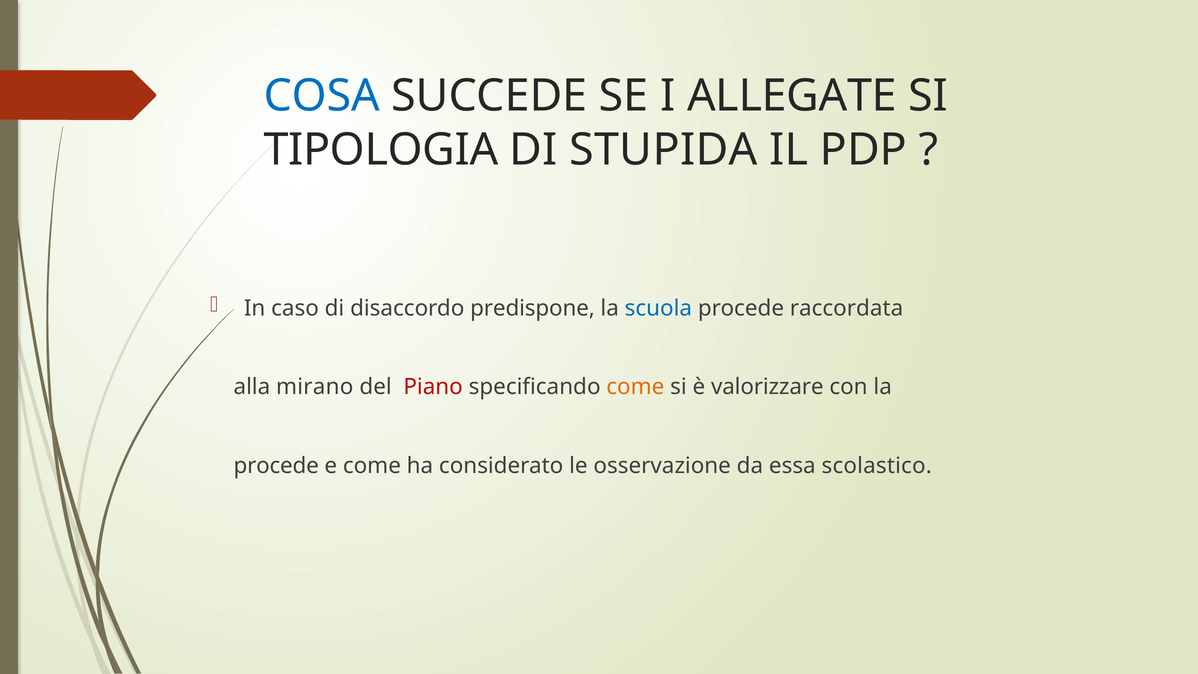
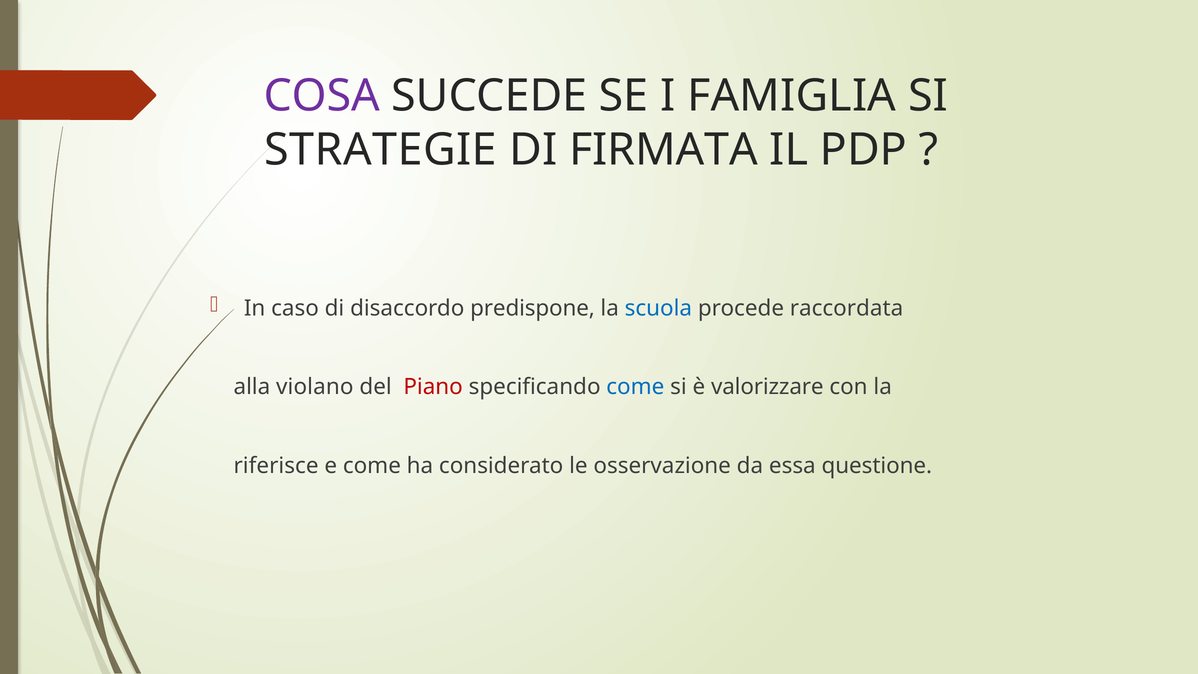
COSA colour: blue -> purple (322, 96)
ALLEGATE: ALLEGATE -> FAMIGLIA (792, 96)
TIPOLOGIA: TIPOLOGIA -> STRATEGIE (381, 150)
STUPIDA: STUPIDA -> FIRMATA (664, 150)
mirano: mirano -> violano (315, 387)
come colour: orange -> blue (635, 387)
procede: procede -> riferisce (276, 466)
scolastico: scolastico -> questione (877, 466)
